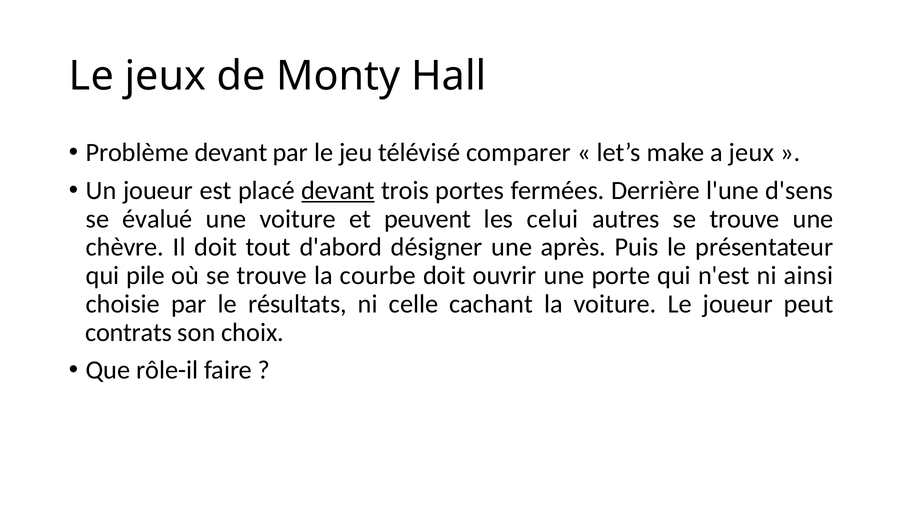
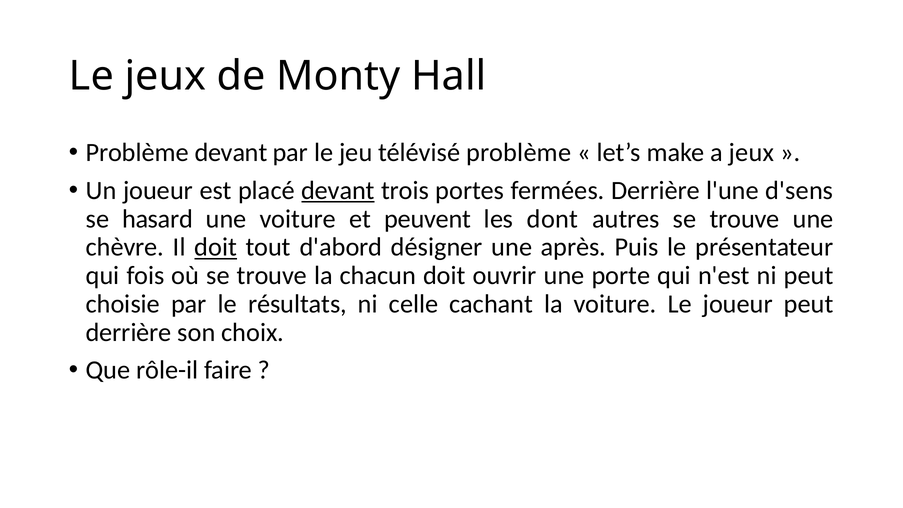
télévisé comparer: comparer -> problème (519, 153)
évalué: évalué -> hasard (158, 219)
celui: celui -> dont (553, 219)
doit underline: none -> present (216, 247)
pile: pile -> fois (145, 276)
courbe: courbe -> chacun (378, 276)
ni ainsi: ainsi -> peut (809, 276)
contrats: contrats -> derrière (129, 332)
